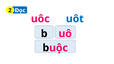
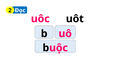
uôt colour: blue -> black (75, 19)
